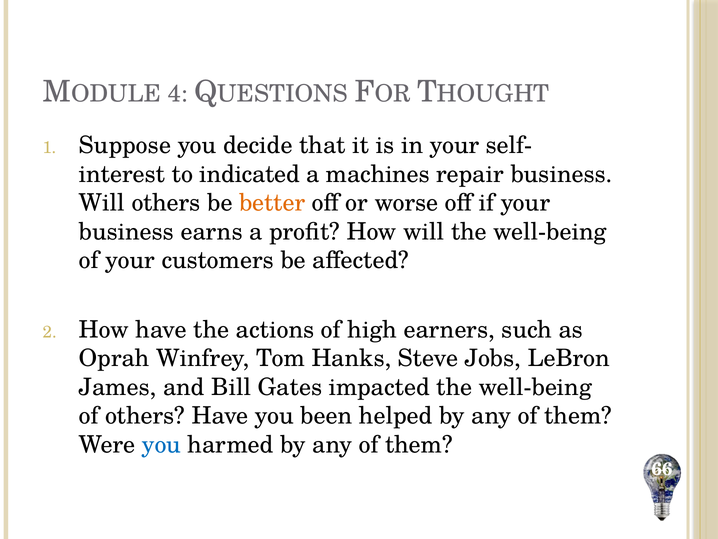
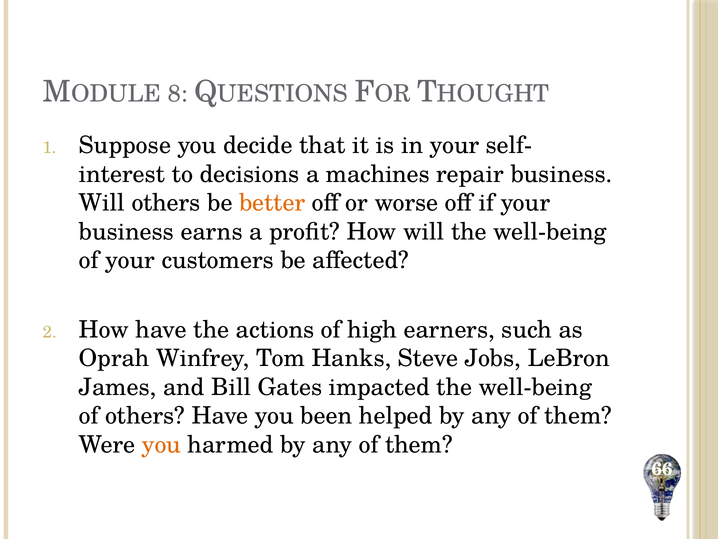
4: 4 -> 8 (178, 94)
indicated: indicated -> decisions (250, 174)
you colour: blue -> orange (161, 444)
